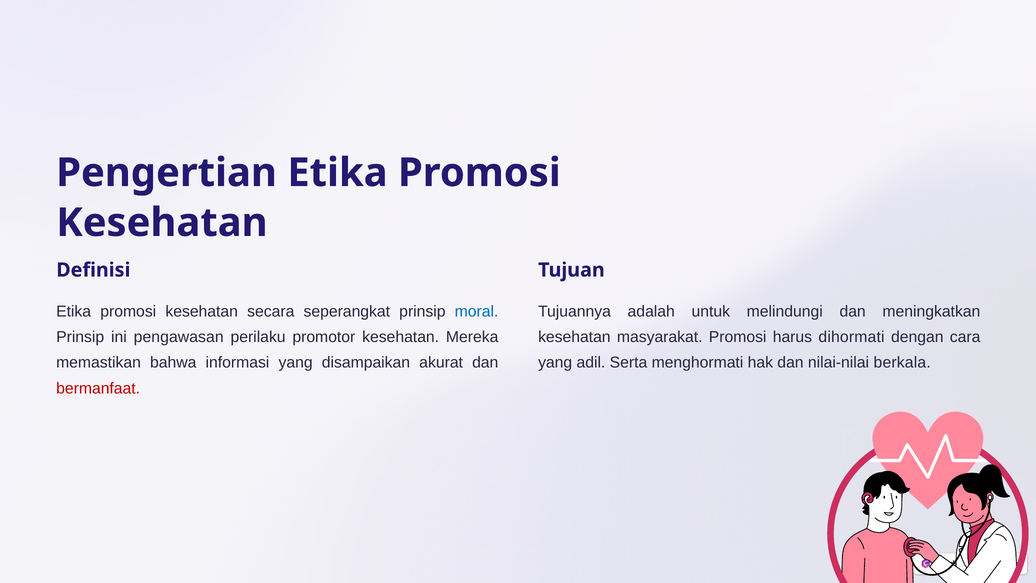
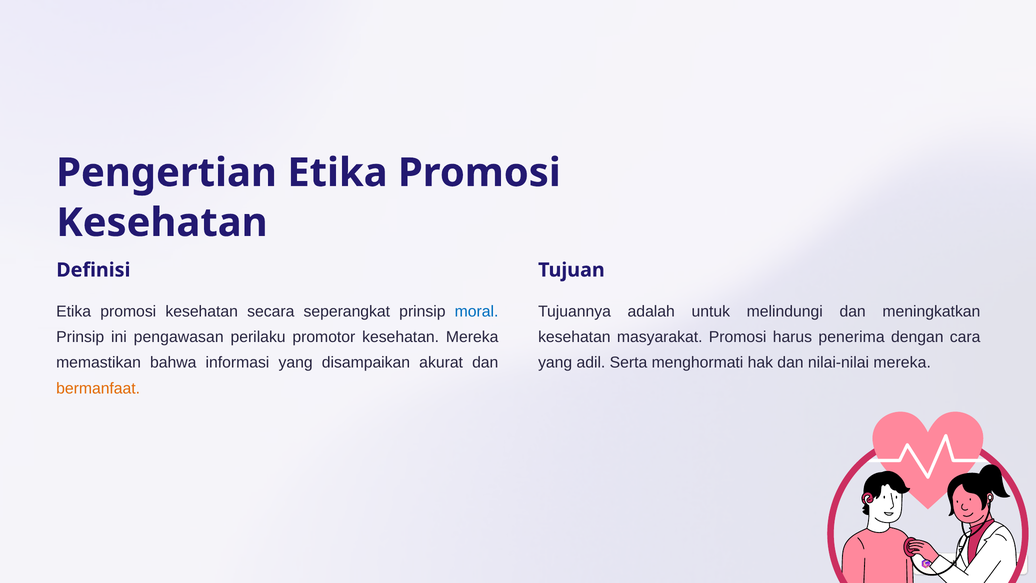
dihormati: dihormati -> penerima (852, 337)
nilai-nilai berkala: berkala -> mereka (902, 363)
bermanfaat colour: red -> orange (98, 388)
